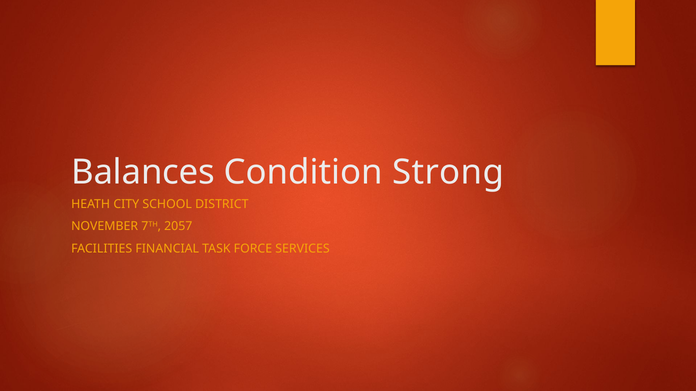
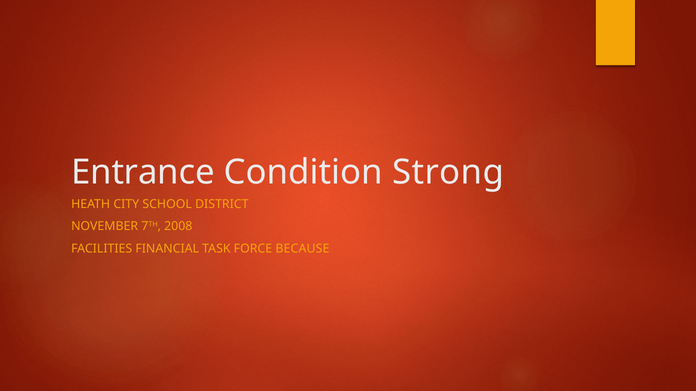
Balances: Balances -> Entrance (143, 173)
2057: 2057 -> 2008 (178, 227)
SERVICES: SERVICES -> BECAUSE (302, 249)
